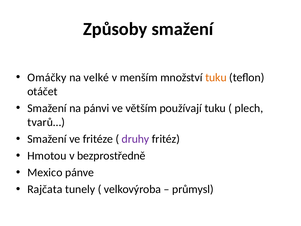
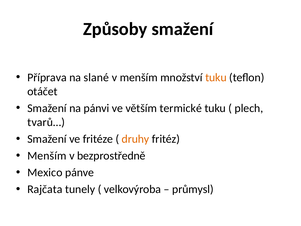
Omáčky: Omáčky -> Příprava (47, 77)
velké: velké -> slané (96, 77)
používají: používají -> termické (181, 108)
druhy colour: purple -> orange (135, 139)
Hmotou: Hmotou -> Menším (47, 156)
